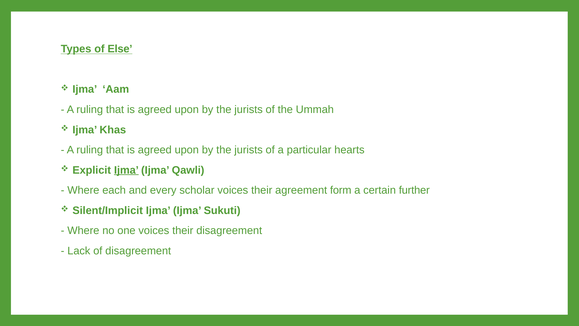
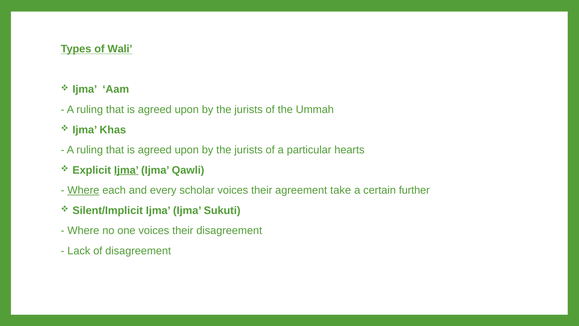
Else: Else -> Wali (120, 49)
Where underline: none -> present (83, 190)
form: form -> take (341, 190)
